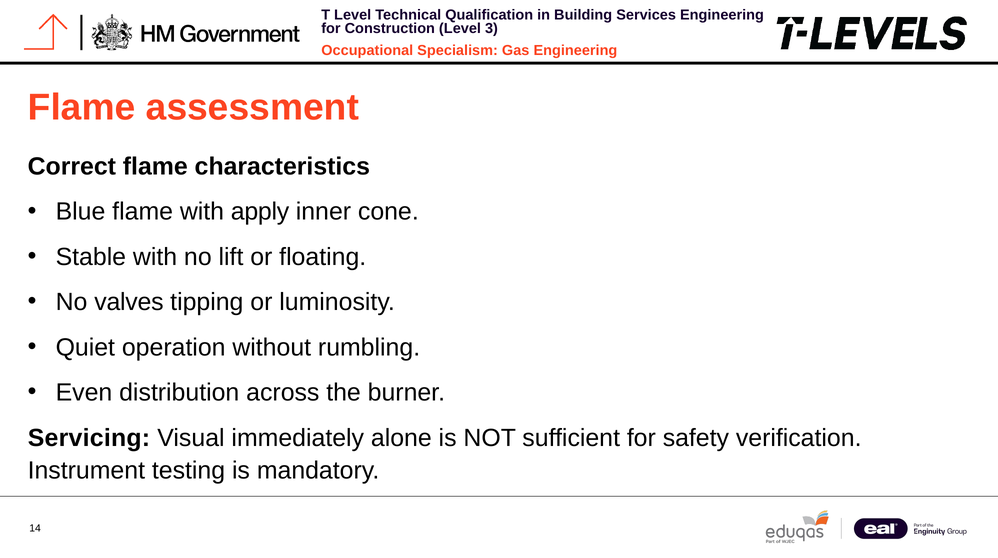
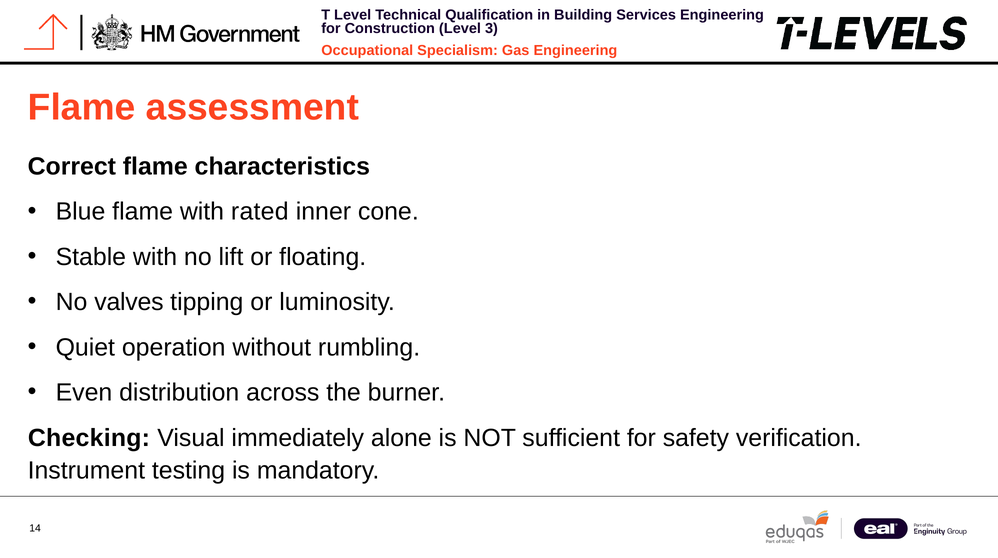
apply: apply -> rated (260, 212)
Servicing: Servicing -> Checking (89, 438)
